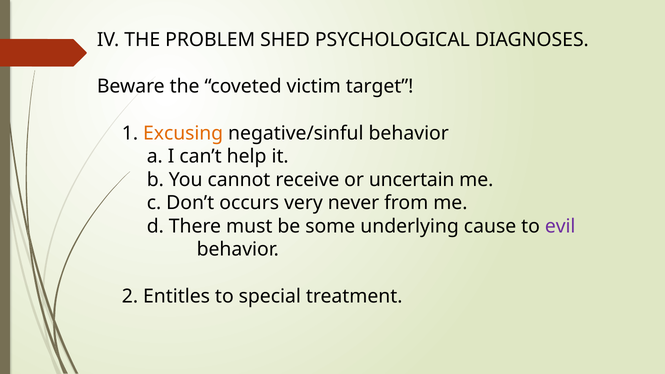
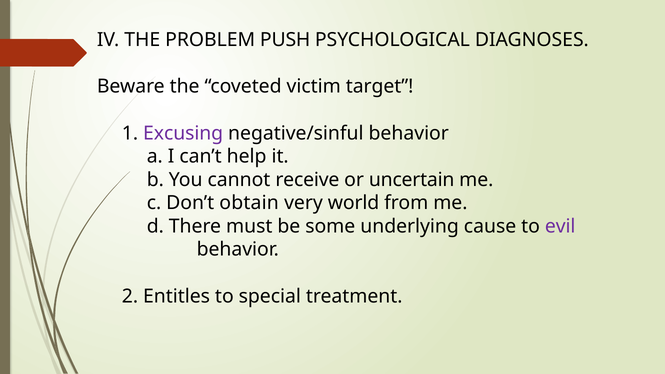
SHED: SHED -> PUSH (285, 40)
Excusing colour: orange -> purple (183, 133)
occurs: occurs -> obtain (249, 203)
never: never -> world (354, 203)
